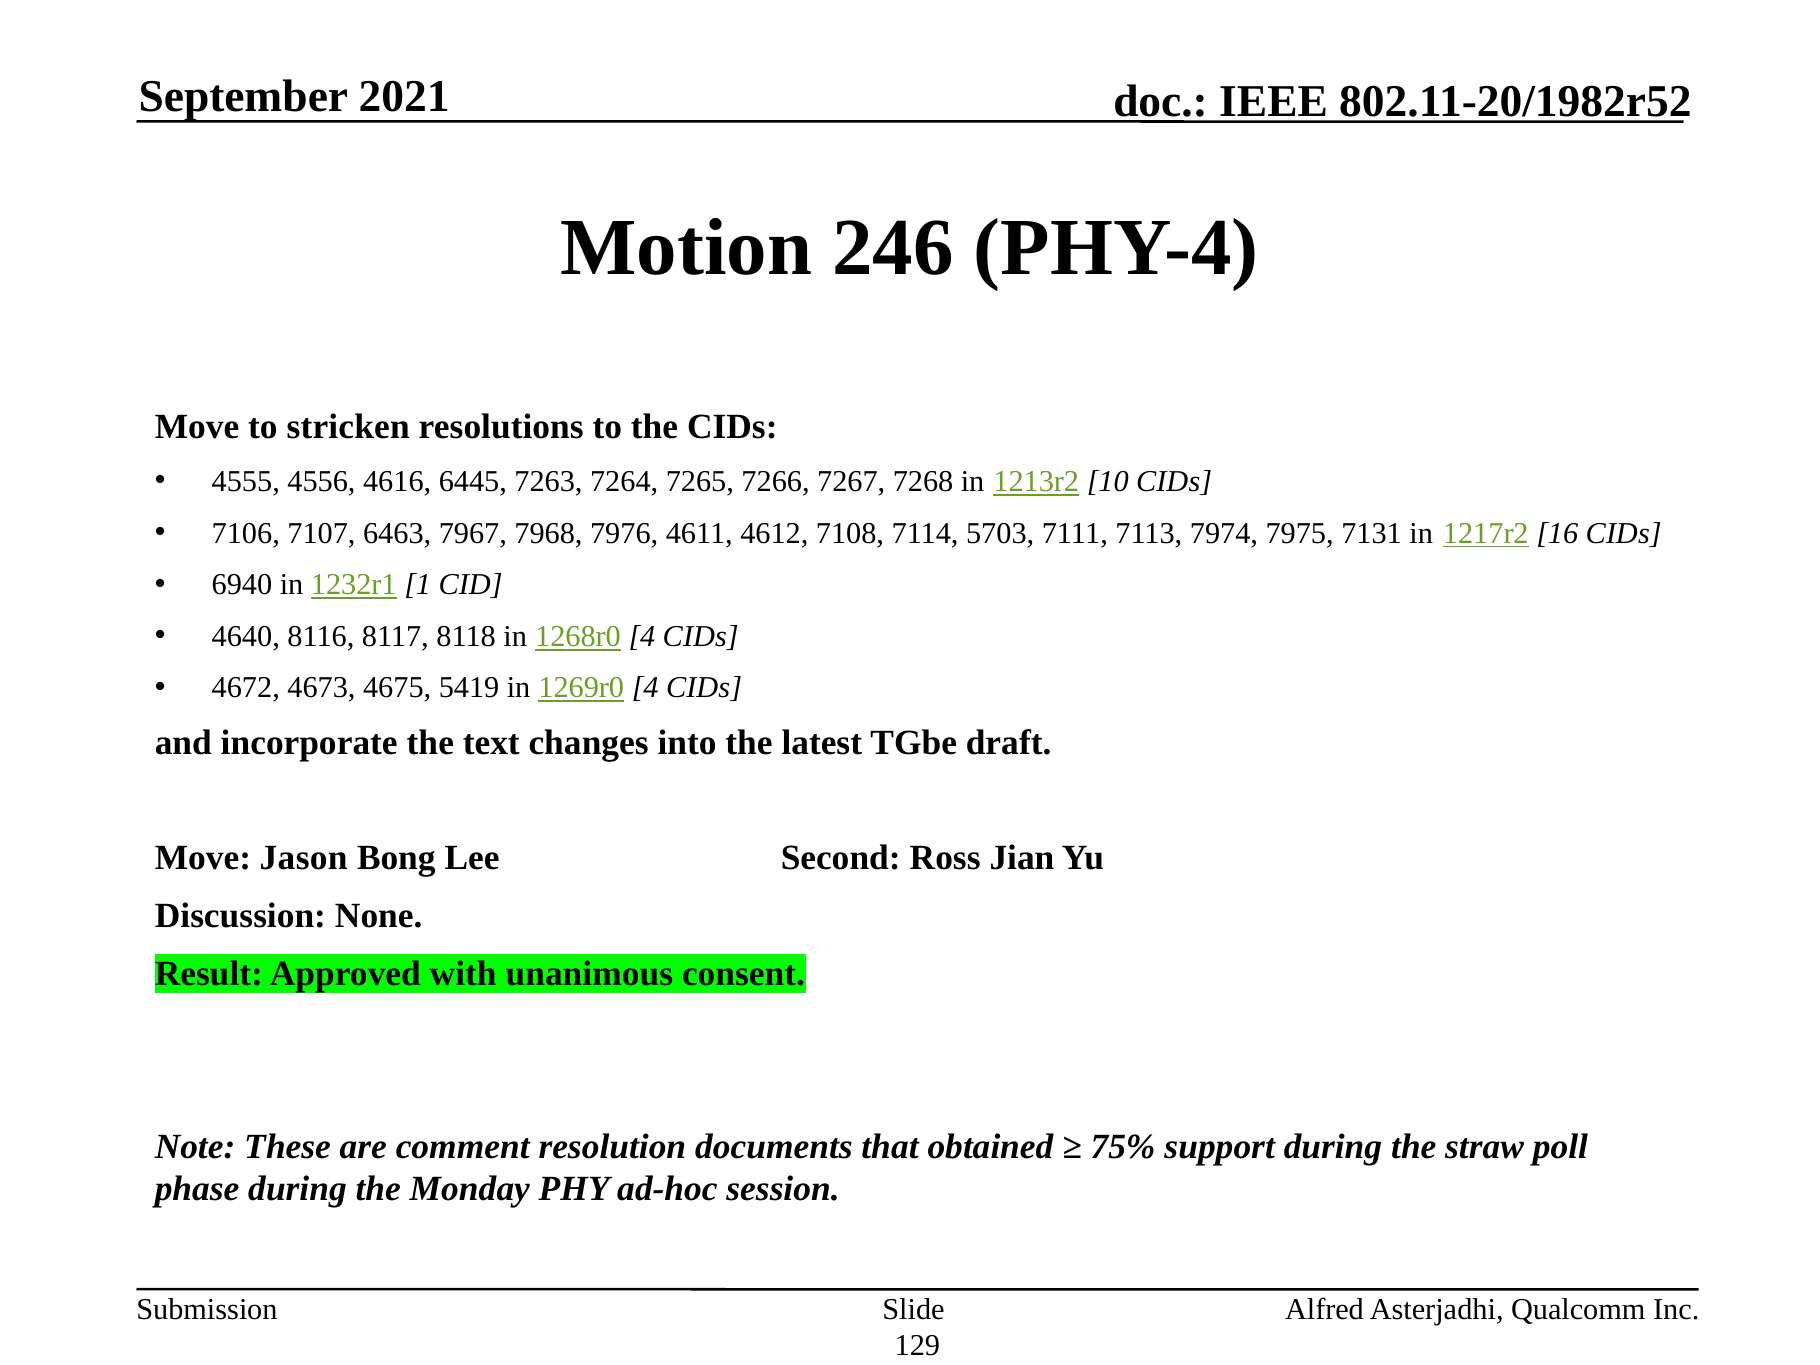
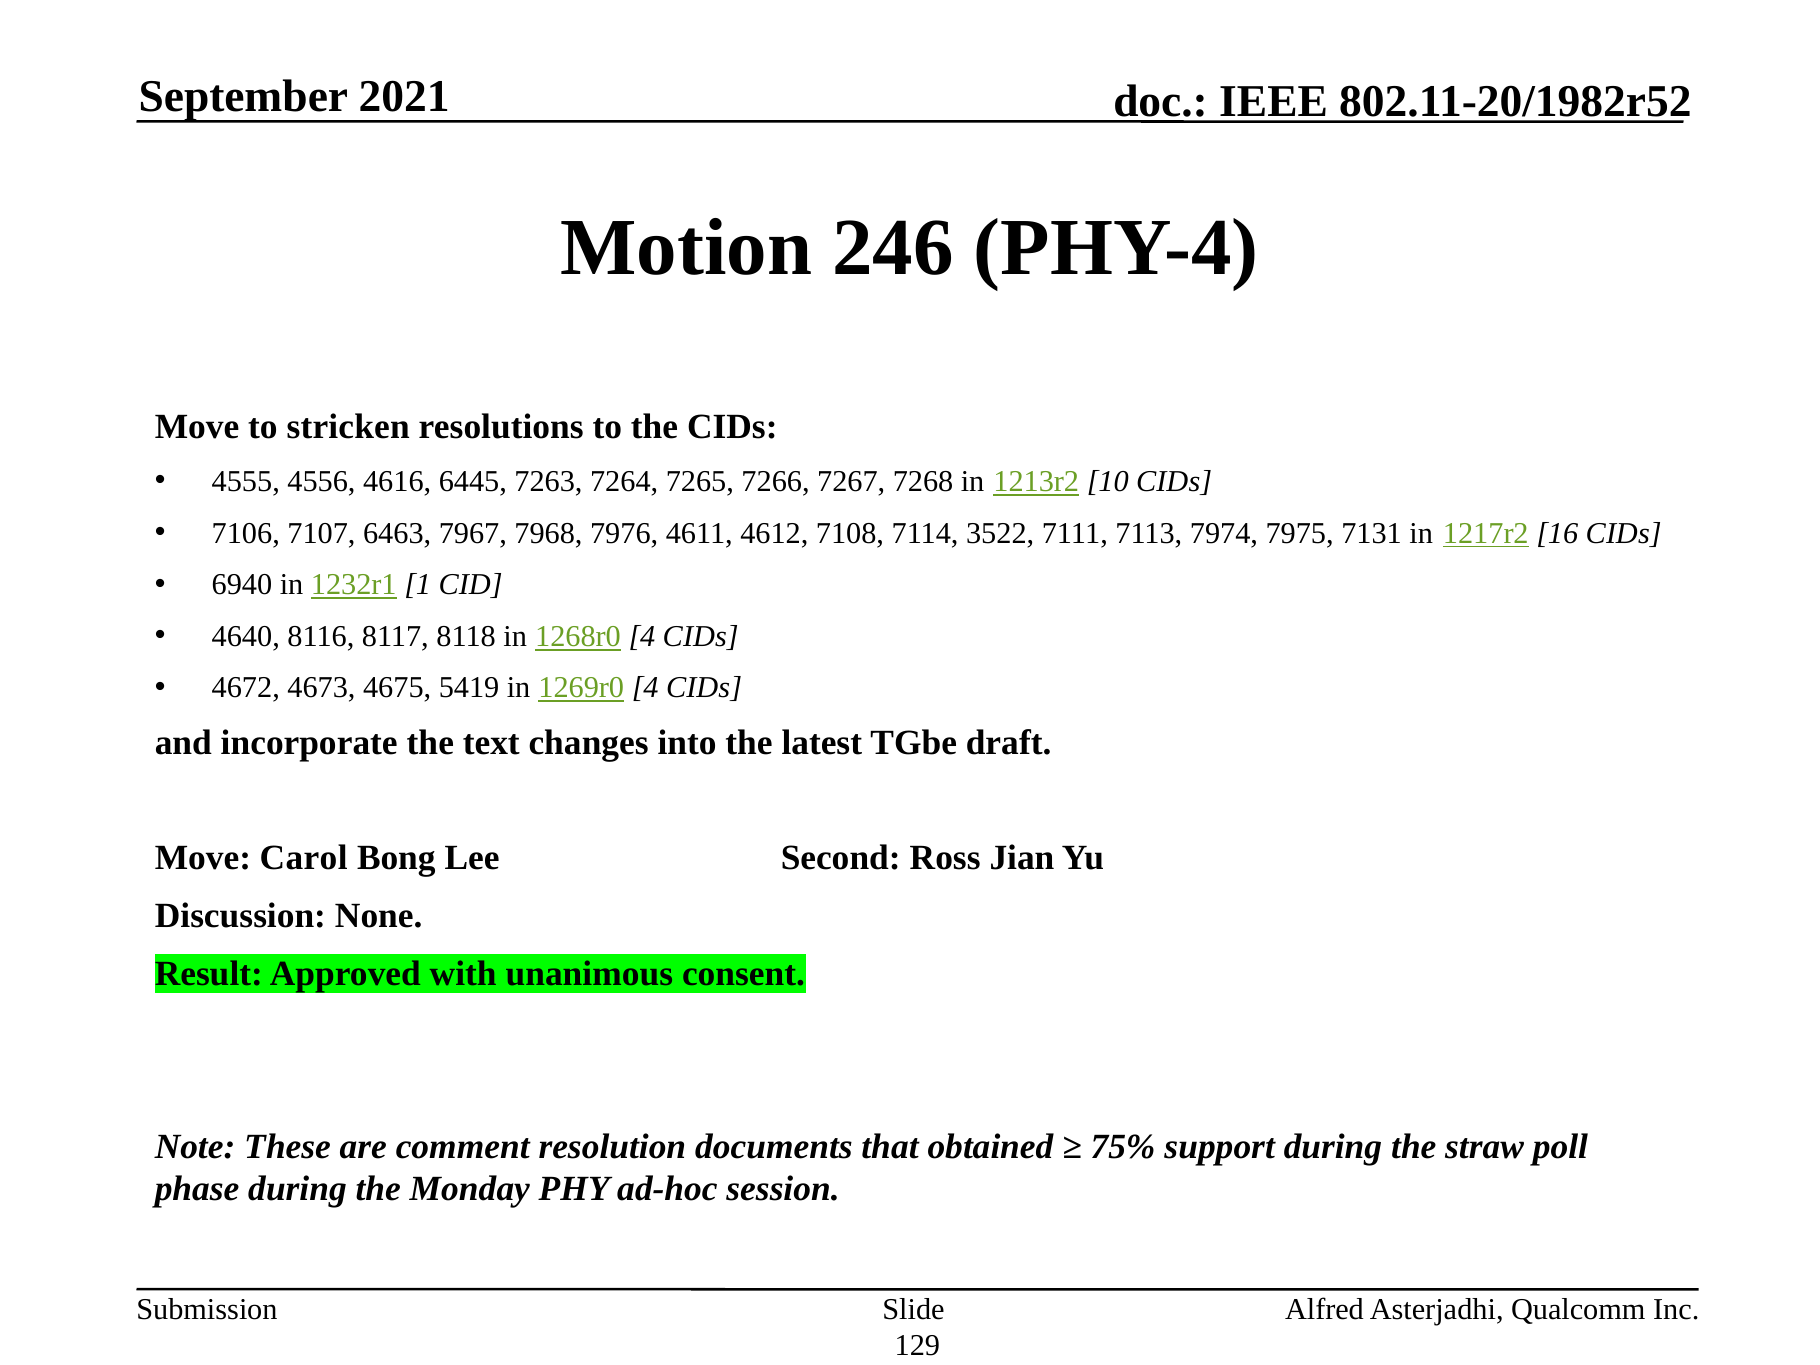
5703: 5703 -> 3522 (1000, 533)
Jason: Jason -> Carol (304, 858)
